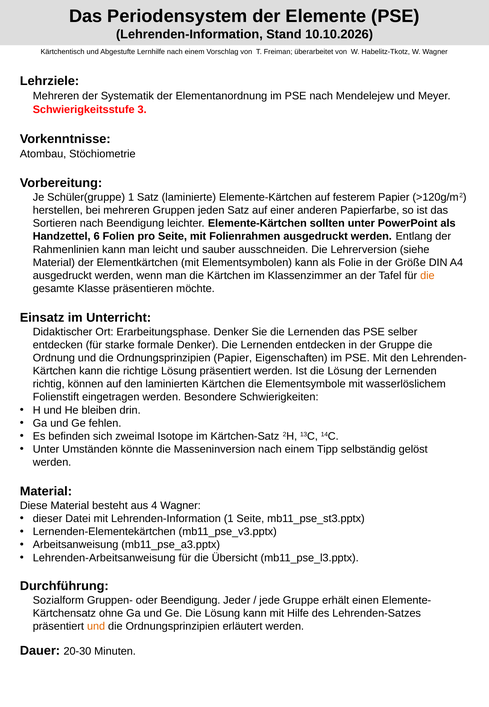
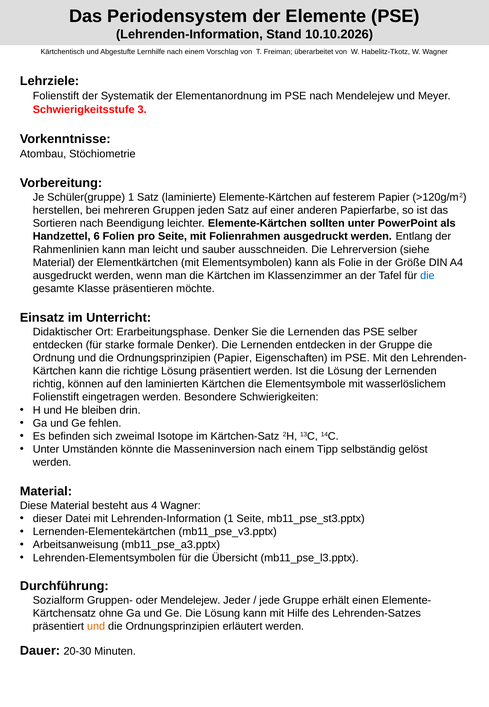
Mehreren: Mehreren -> Folienstift (56, 96)
die colour: orange -> blue (427, 275)
Lehrenden-Arbeitsanweisung: Lehrenden-Arbeitsanweisung -> Lehrenden-Elementsymbolen (104, 557)
oder Beendigung: Beendigung -> Mendelejew (190, 600)
